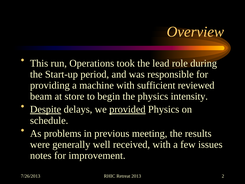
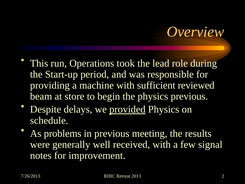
physics intensity: intensity -> previous (189, 96)
Despite underline: present -> none (46, 109)
issues: issues -> signal (210, 144)
